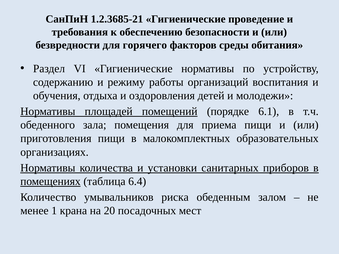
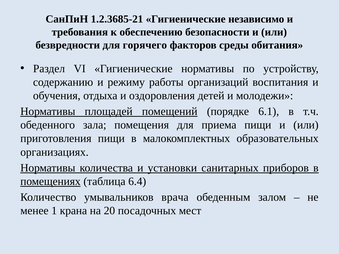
проведение: проведение -> независимо (256, 19)
риска: риска -> врача (175, 197)
